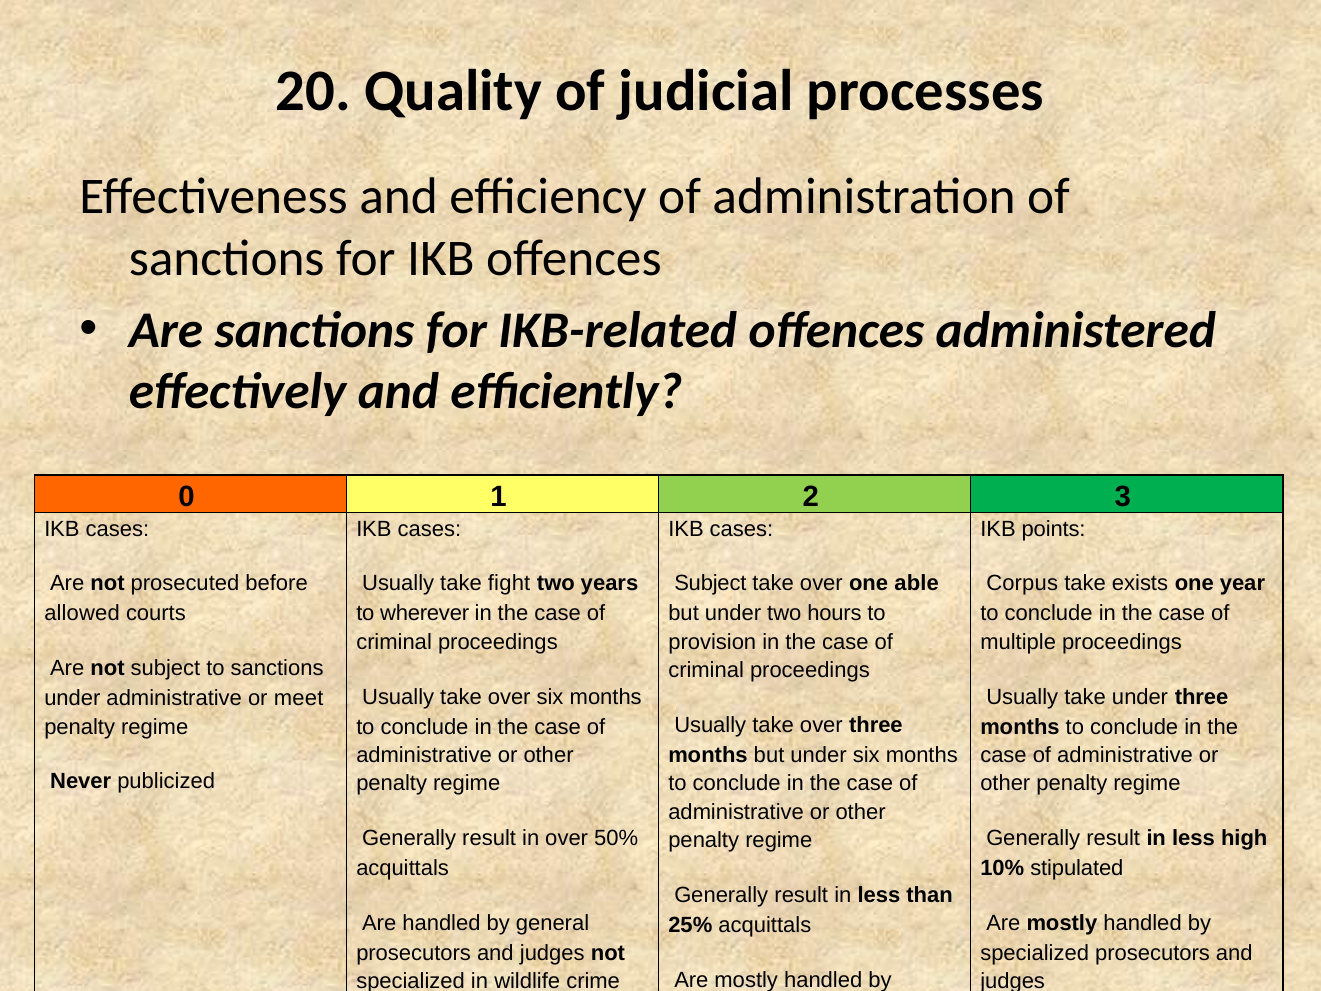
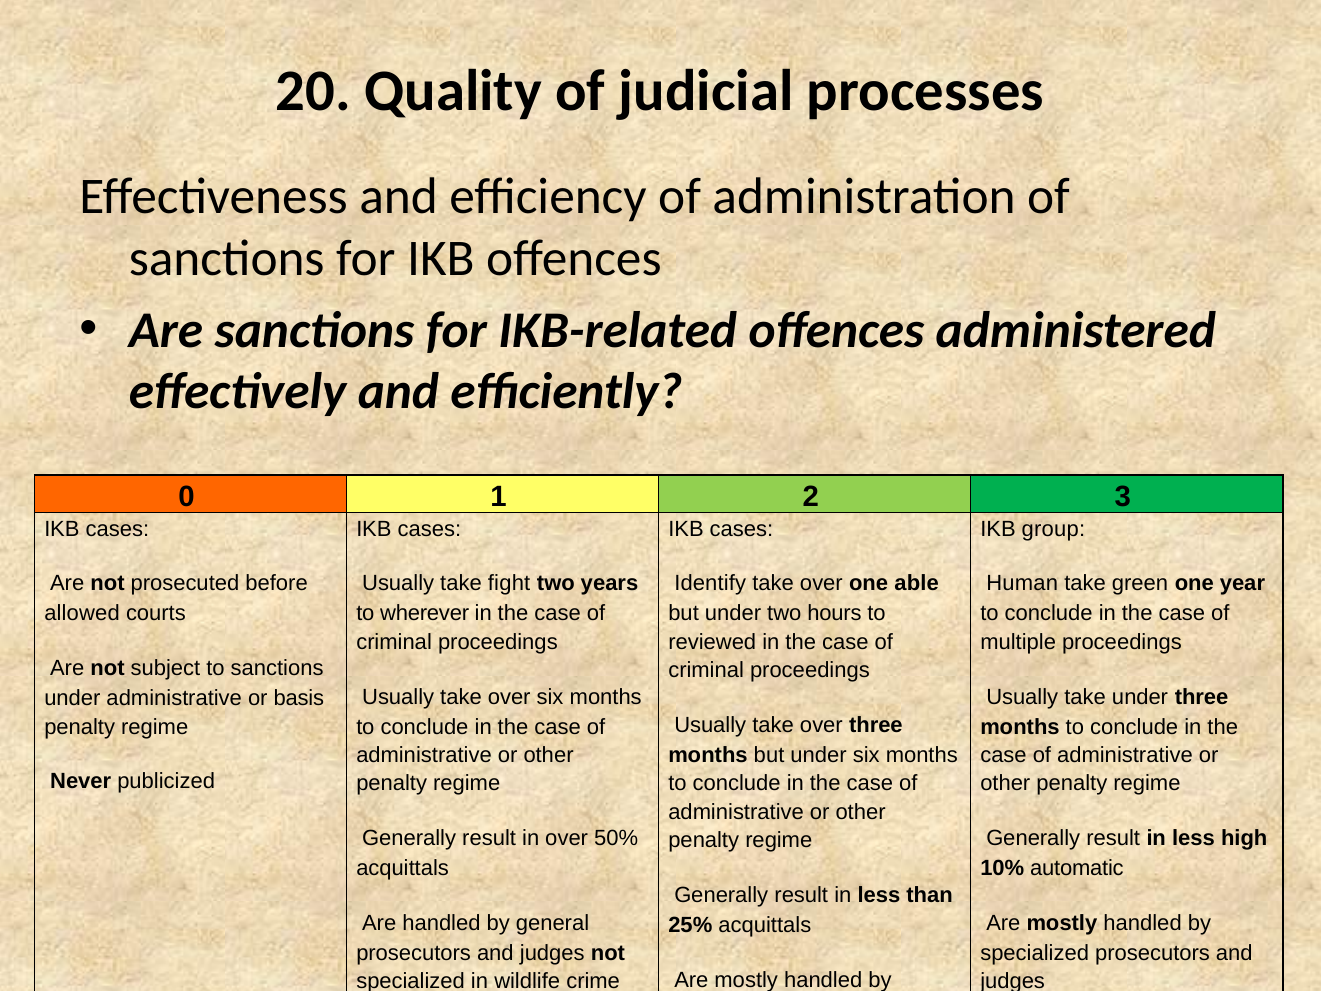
points: points -> group (1053, 529)
Subject: Subject -> Identify (710, 583)
Corpus: Corpus -> Human (1022, 583)
exists: exists -> green (1140, 583)
provision: provision -> reviewed (712, 642)
meet: meet -> basis (299, 698)
stipulated: stipulated -> automatic (1077, 868)
